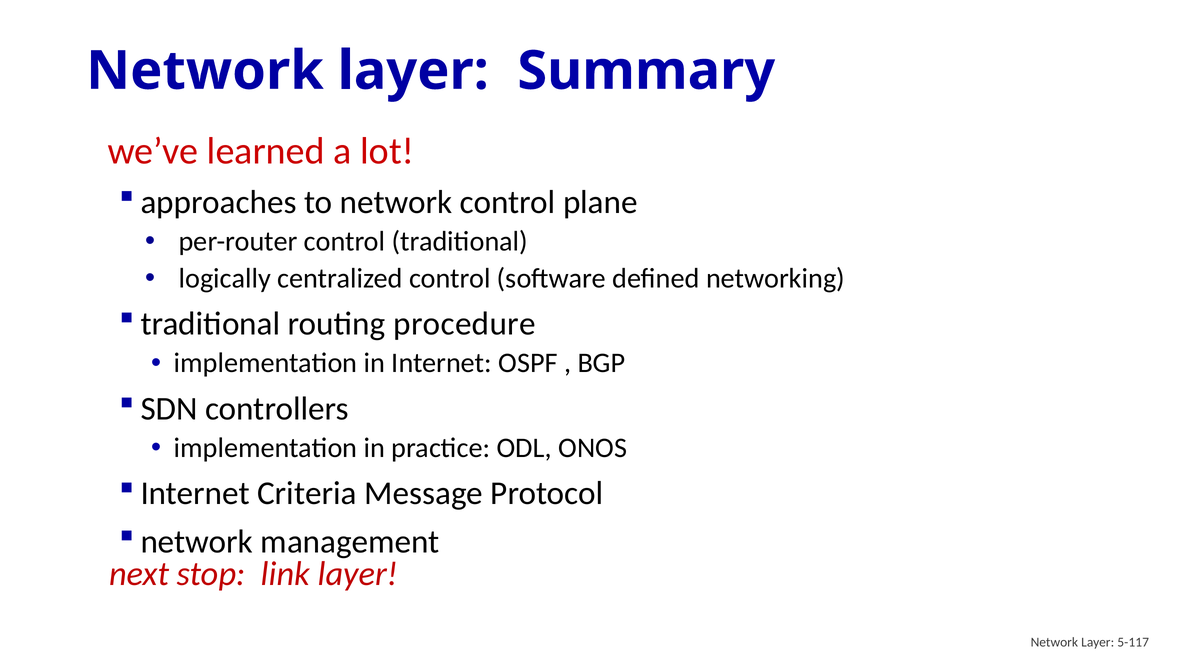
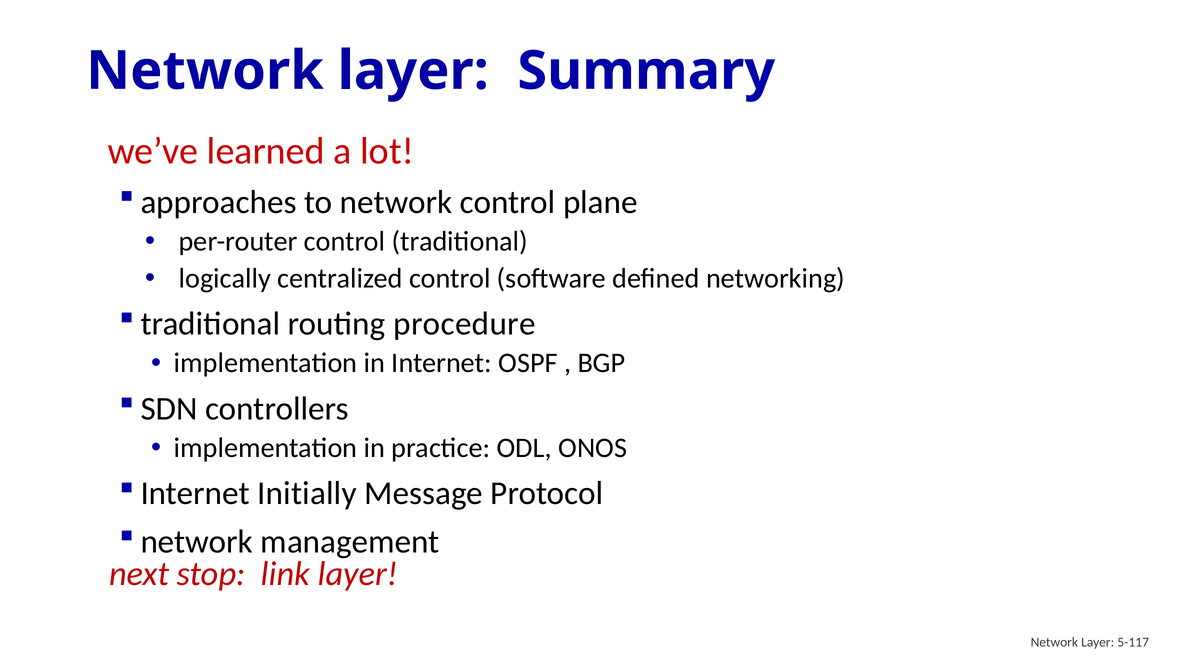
Criteria: Criteria -> Initially (307, 493)
